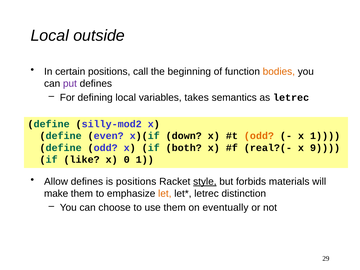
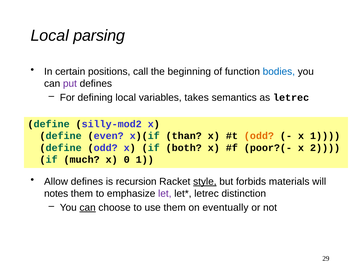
outside: outside -> parsing (99, 36)
bodies colour: orange -> blue (279, 72)
down: down -> than (184, 136)
real?(-: real?(- -> poor?(- (268, 148)
9: 9 -> 2 (325, 148)
like: like -> much (82, 160)
is positions: positions -> recursion (136, 182)
make: make -> notes (56, 194)
let colour: orange -> purple (165, 194)
can underline: none -> present (88, 208)
